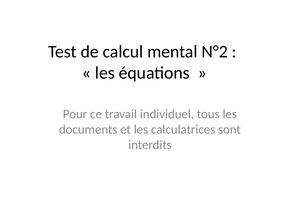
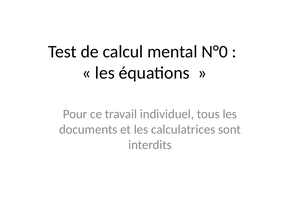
N°2: N°2 -> N°0 (215, 52)
